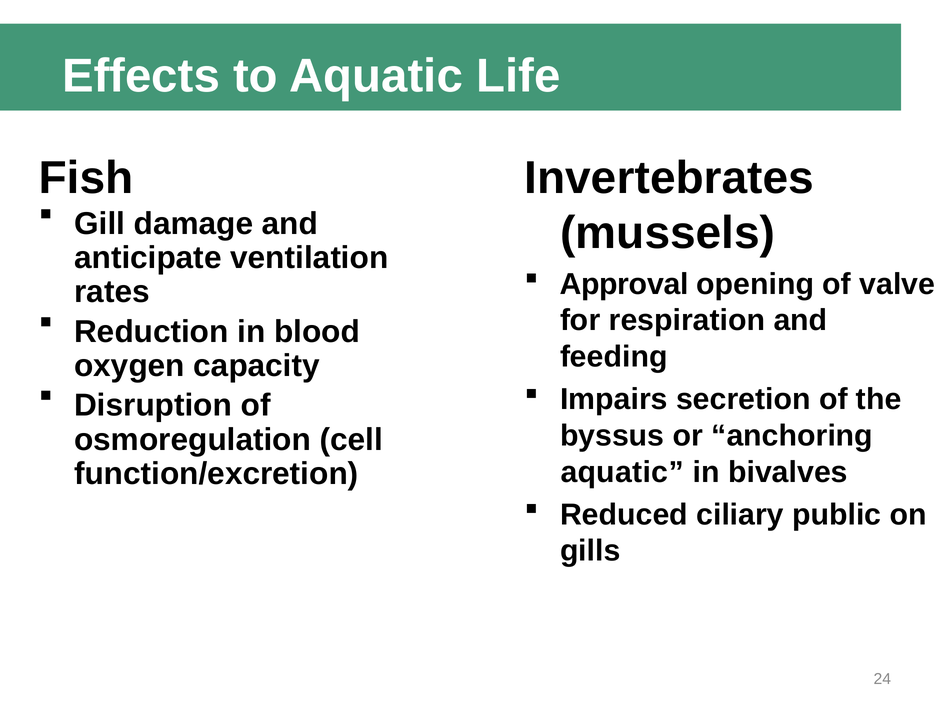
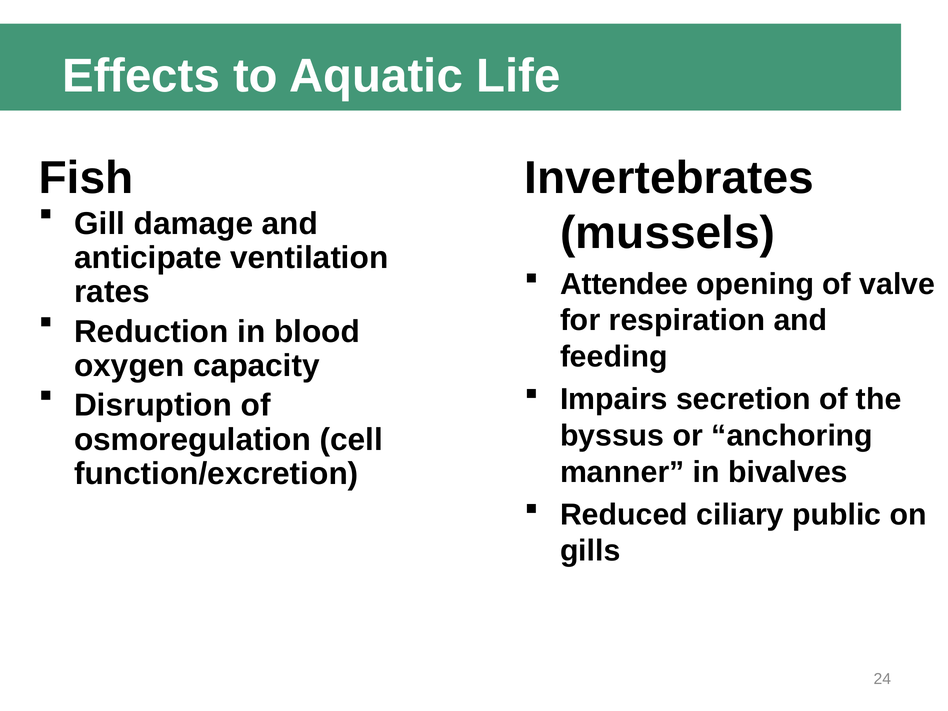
Approval: Approval -> Attendee (624, 284)
aquatic: aquatic -> manner (622, 472)
